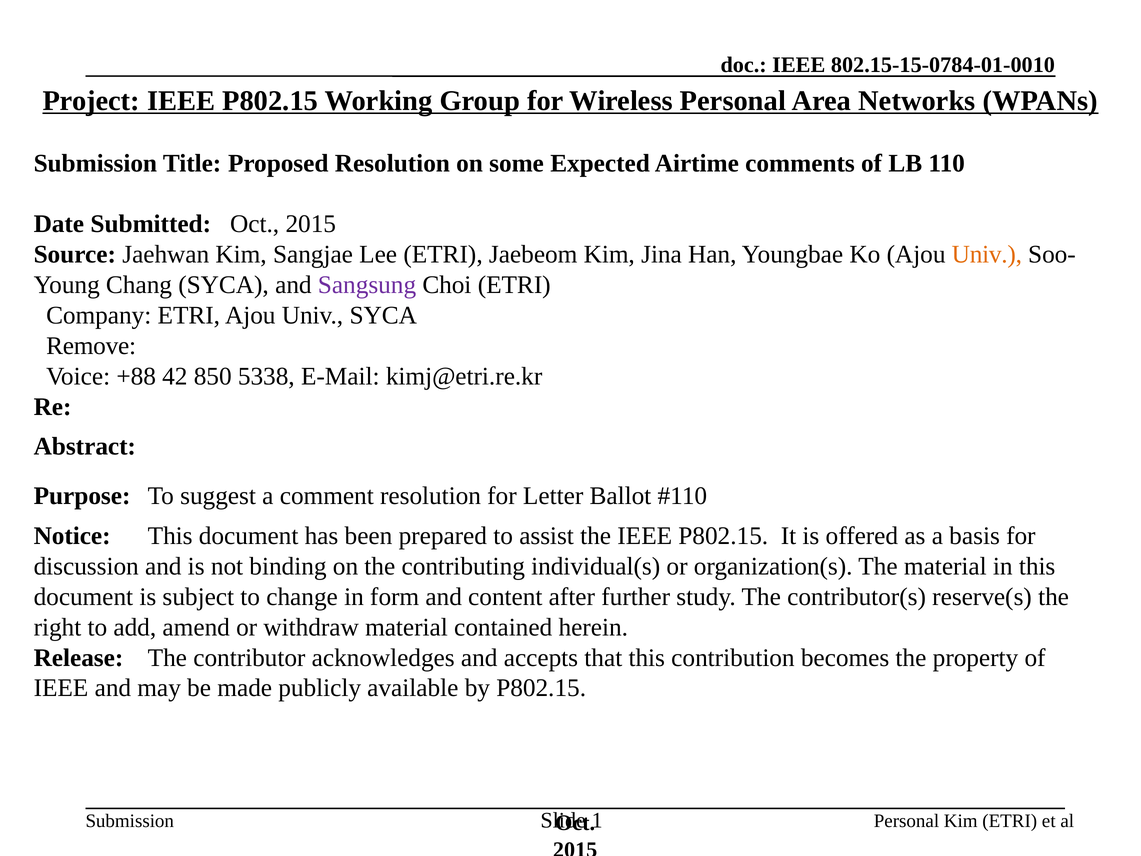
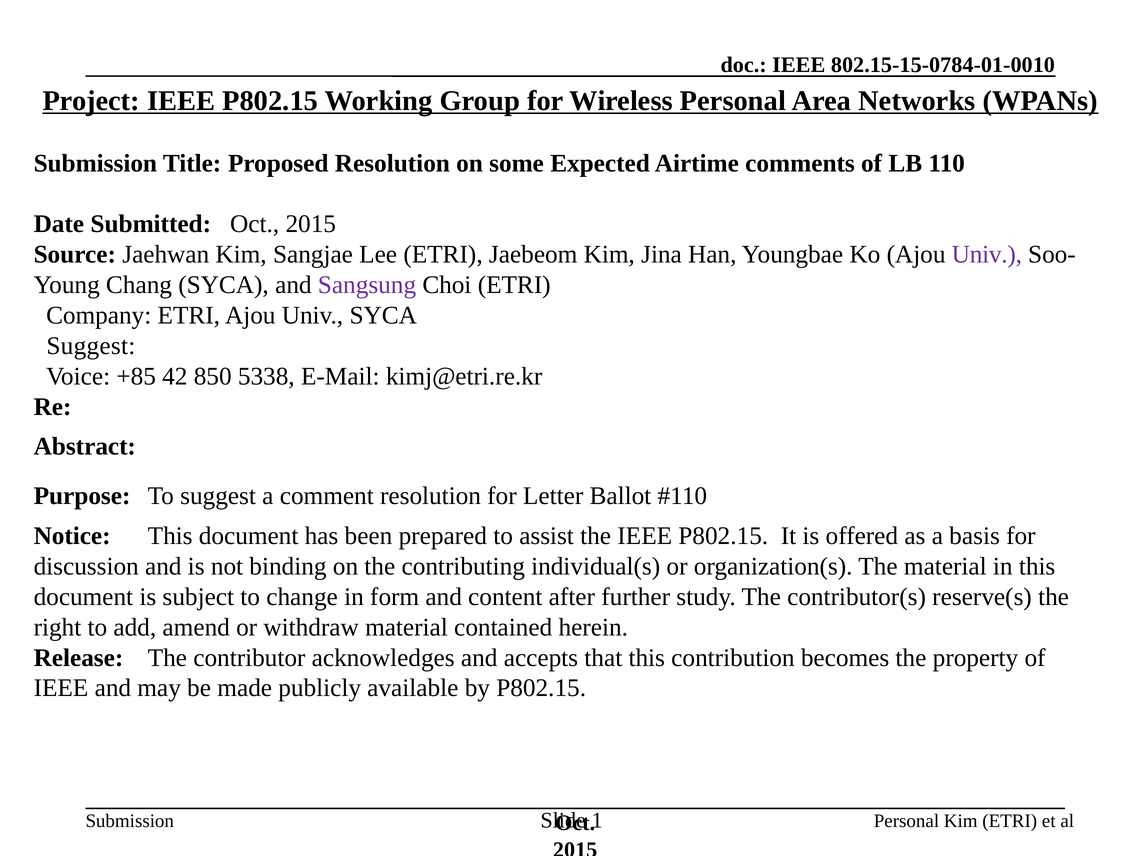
Univ colour: orange -> purple (987, 254)
Remove: Remove -> Suggest (91, 346)
+88: +88 -> +85 (136, 376)
